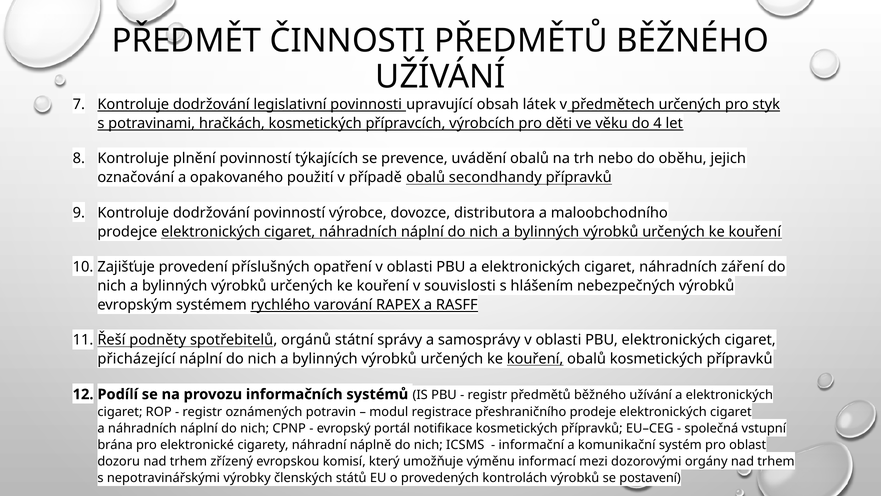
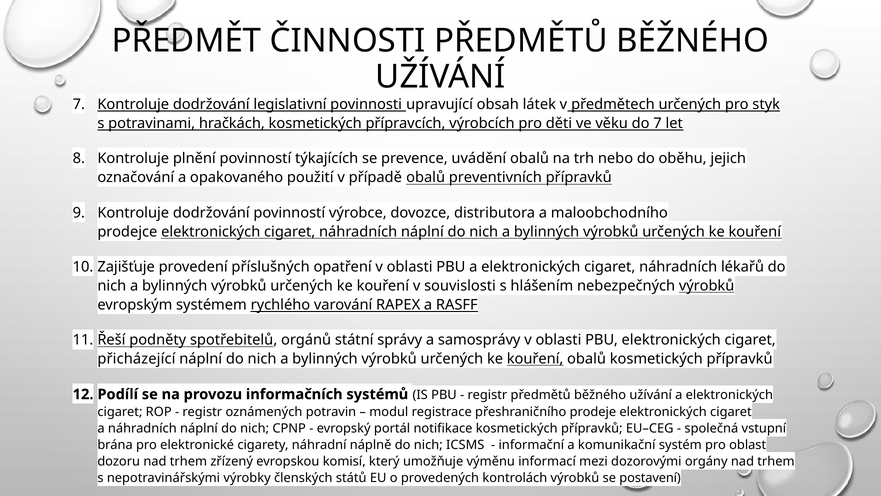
do 4: 4 -> 7 (658, 123)
secondhandy: secondhandy -> preventivních (495, 177)
záření: záření -> lékařů (742, 267)
výrobků underline: none -> present (707, 286)
